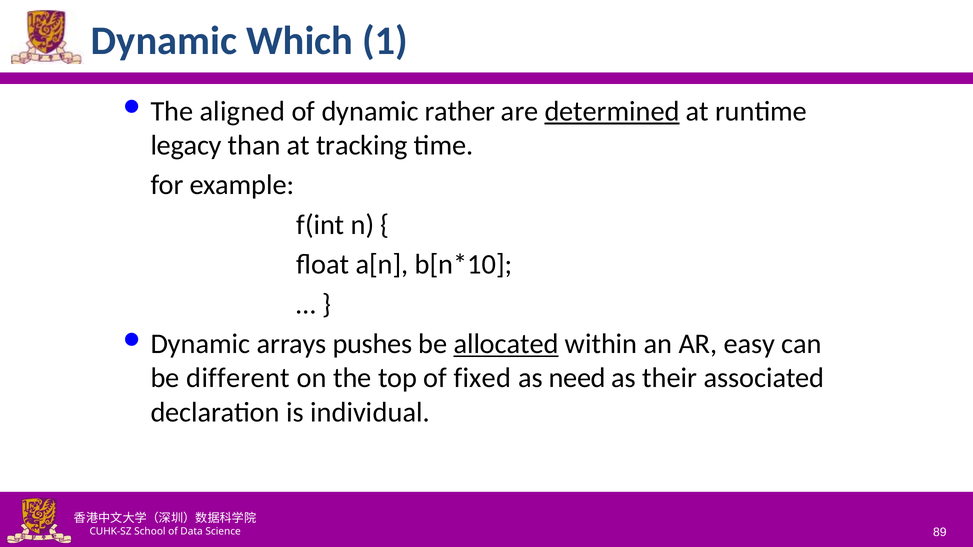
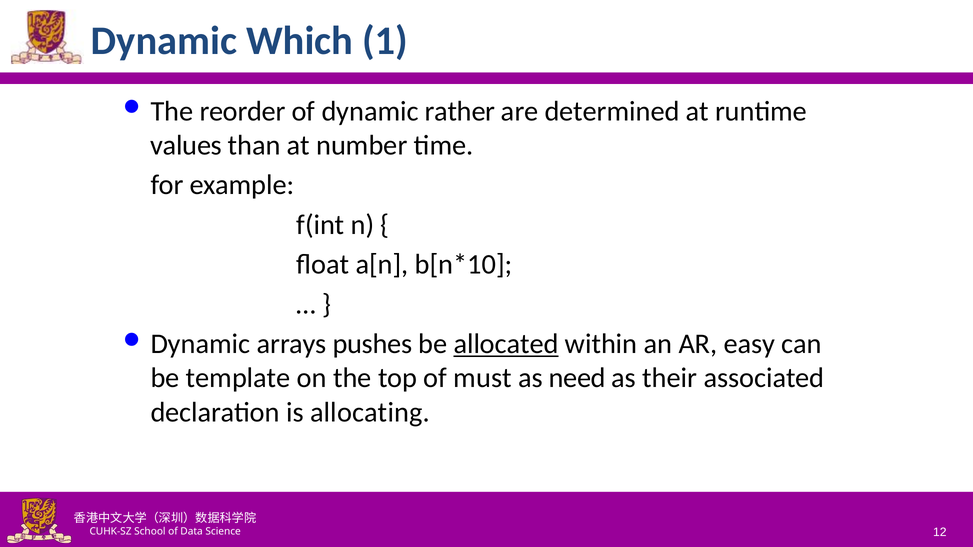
aligned: aligned -> reorder (243, 111)
determined underline: present -> none (612, 111)
legacy: legacy -> values (186, 145)
tracking: tracking -> number (362, 145)
different: different -> template (238, 378)
fixed: fixed -> must (483, 378)
individual: individual -> allocating (370, 412)
89: 89 -> 12 (940, 532)
